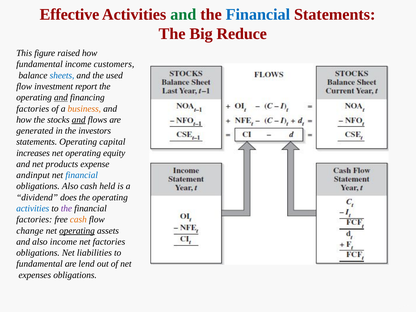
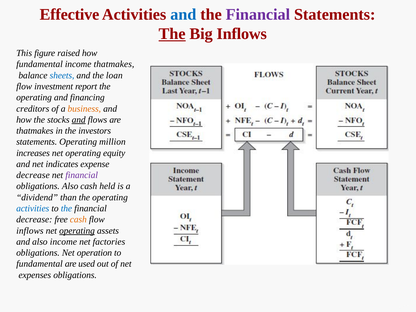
and colour: green -> blue (183, 15)
Financial colour: blue -> purple (258, 15)
The underline: none -> present (172, 34)
Big Reduce: Reduce -> Inflows (242, 34)
income customers: customers -> thatmakes (114, 64)
used: used -> loan (114, 75)
and underline: present -> none (61, 98)
factories: factories -> creditors (33, 109)
generated: generated -> thatmakes (35, 131)
capital: capital -> million (112, 142)
products: products -> indicates (62, 164)
andinput: andinput -> decrease (33, 175)
financial colour: blue -> purple (82, 175)
does: does -> than (68, 197)
the colour: purple -> blue (66, 208)
factories: factories -> decrease (34, 220)
change: change -> inflows (30, 231)
liabilities: liabilities -> operation (94, 253)
lend: lend -> used (87, 264)
